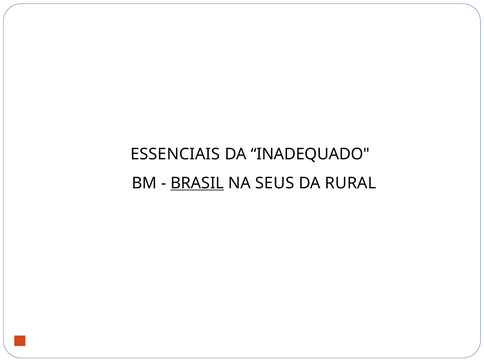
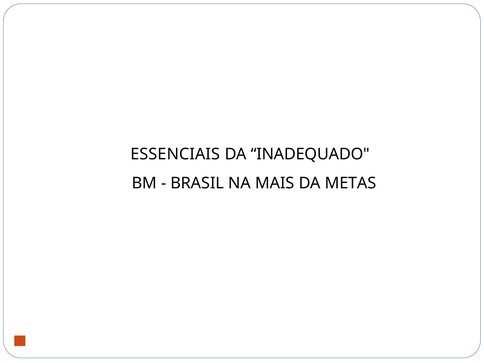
BRASIL underline: present -> none (197, 183)
SEUS: SEUS -> MAIS (275, 183)
RURAL: RURAL -> METAS (351, 183)
